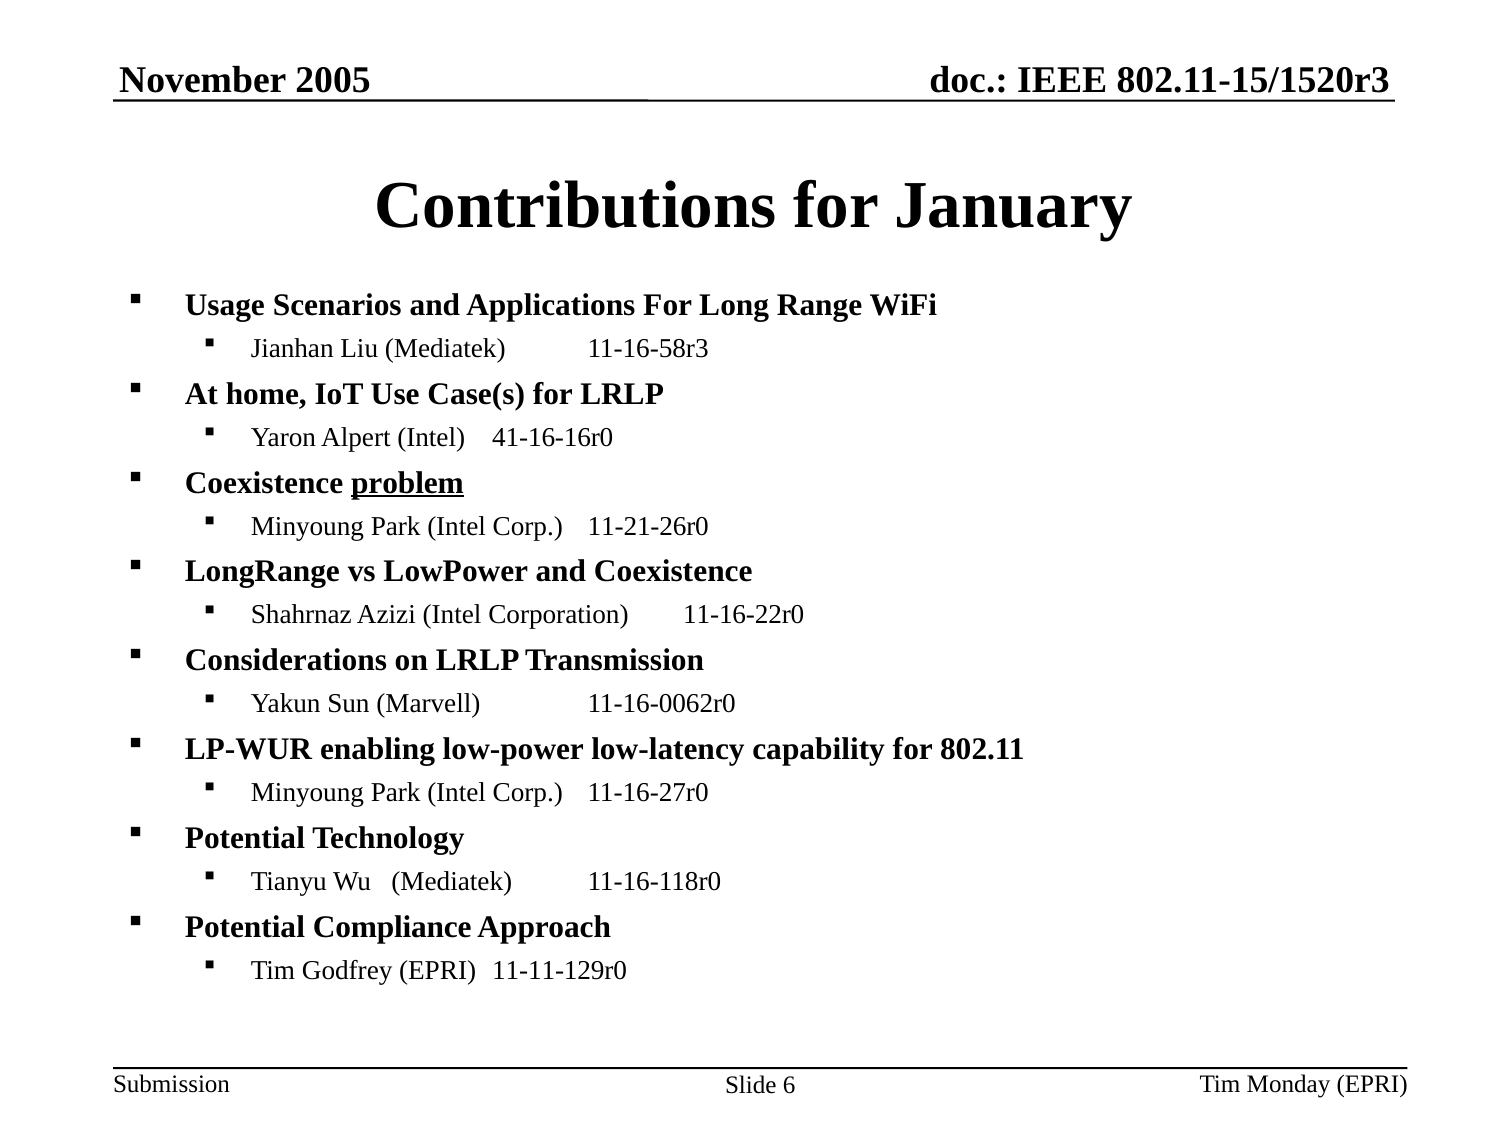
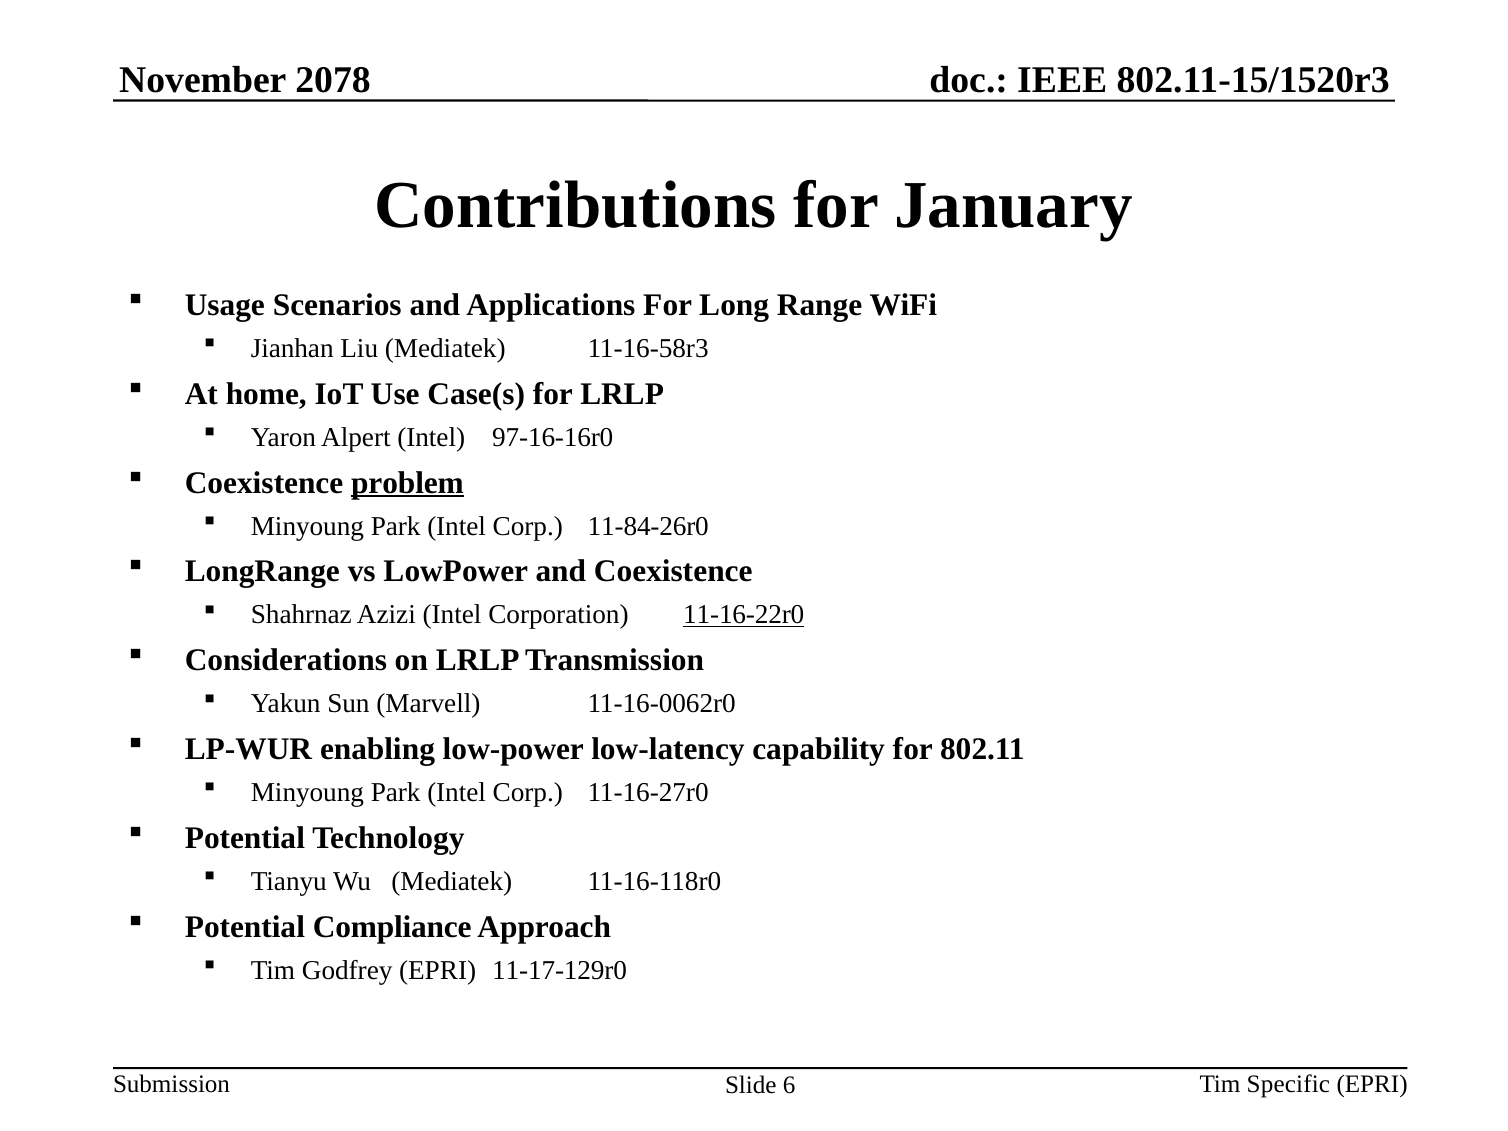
2005: 2005 -> 2078 (333, 80)
41-16-16r0: 41-16-16r0 -> 97-16-16r0 (553, 437)
11-21-26r0: 11-21-26r0 -> 11-84-26r0 (648, 526)
11-16-22r0 underline: none -> present (744, 615)
11-11-129r0: 11-11-129r0 -> 11-17-129r0 (560, 970)
Monday: Monday -> Specific (1288, 1085)
